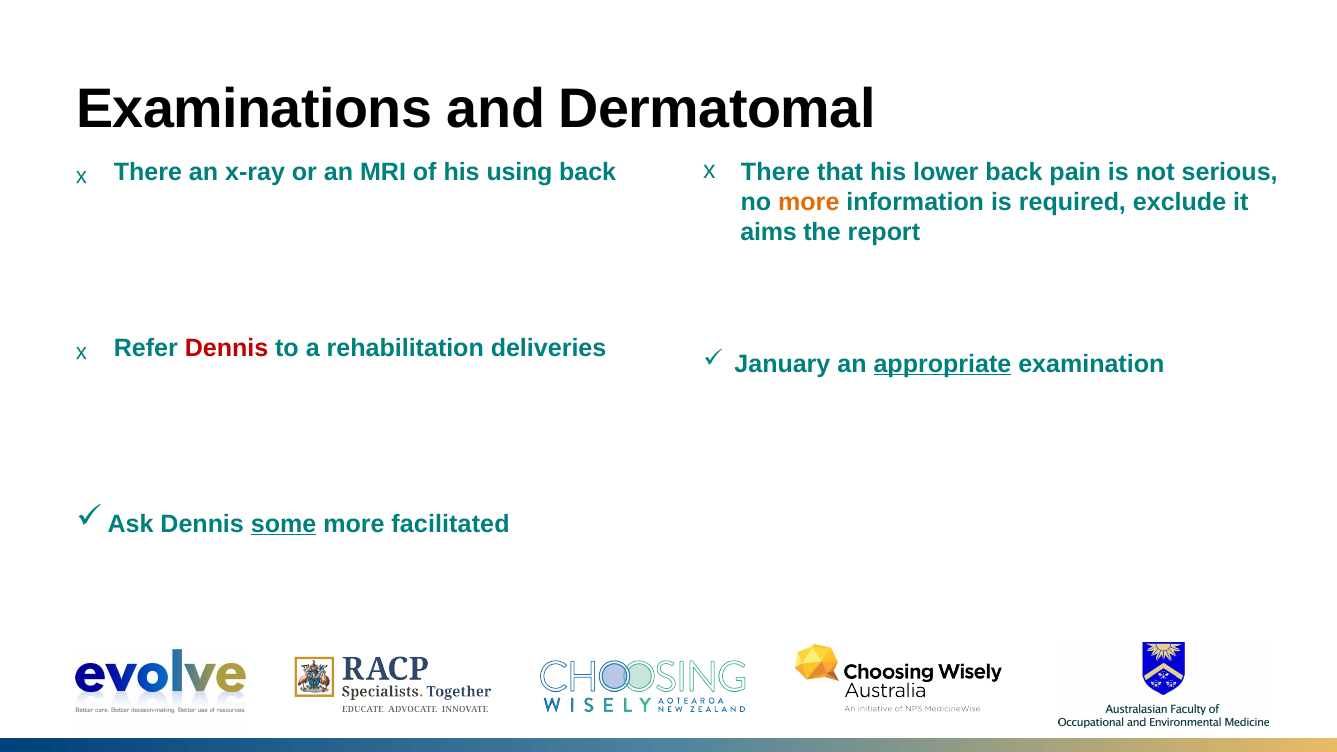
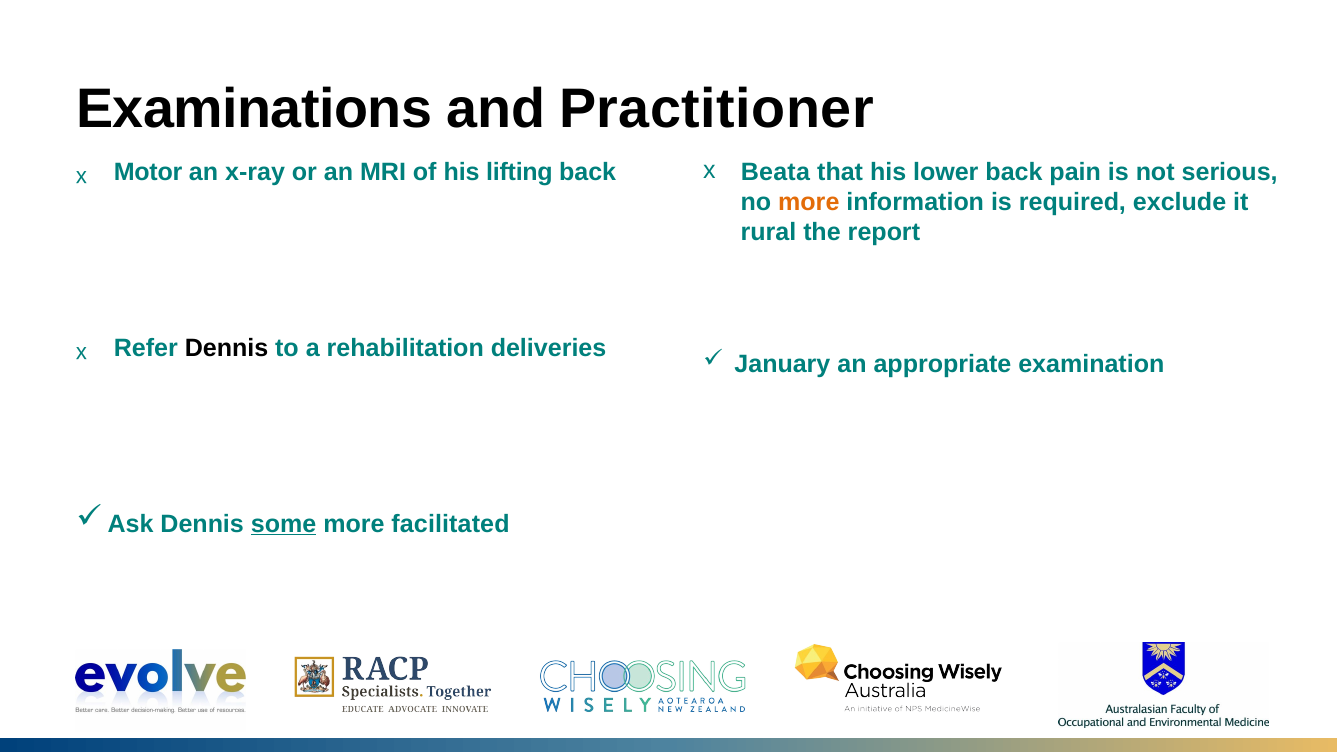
Dermatomal: Dermatomal -> Practitioner (717, 109)
There: There -> Motor (148, 172)
using: using -> lifting (519, 172)
There: There -> Beata (775, 172)
aims: aims -> rural (768, 232)
Dennis colour: red -> black (227, 348)
appropriate underline: present -> none (942, 364)
